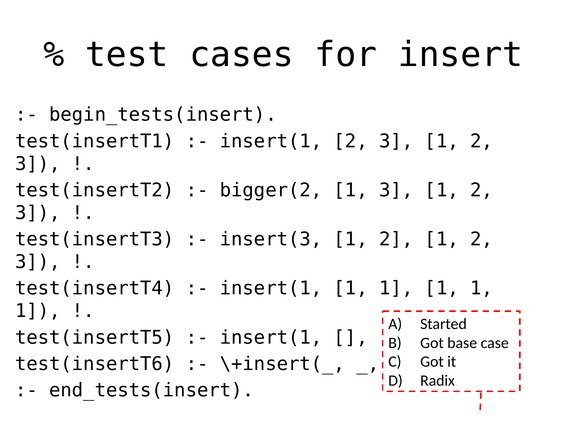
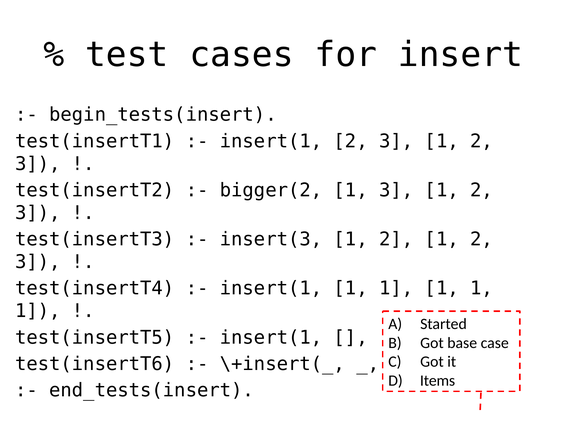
Radix: Radix -> Items (438, 381)
